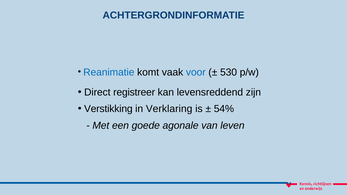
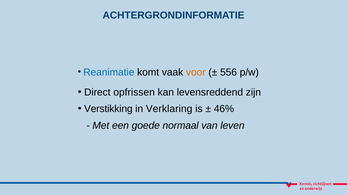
voor colour: blue -> orange (196, 72)
530: 530 -> 556 (229, 72)
registreer: registreer -> opfrissen (134, 92)
54%: 54% -> 46% (224, 109)
agonale: agonale -> normaal (181, 126)
